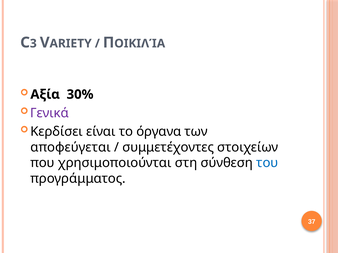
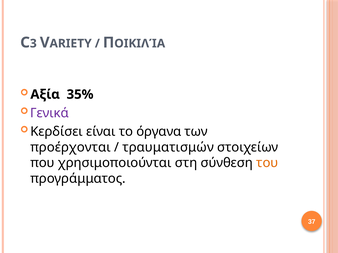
30%: 30% -> 35% (80, 95)
αποφεύγεται: αποφεύγεται -> προέρχονται (71, 147)
συμμετέχοντες: συμμετέχοντες -> τραυματισμών (168, 147)
του colour: blue -> orange (267, 163)
